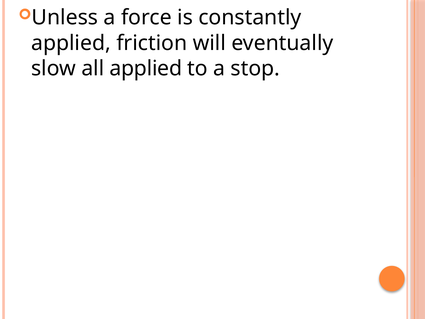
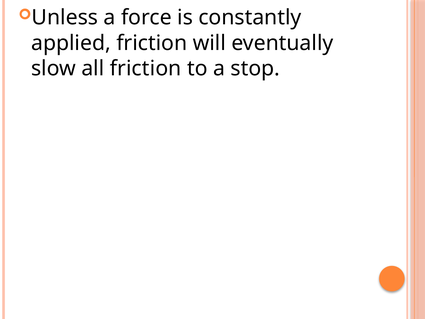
all applied: applied -> friction (146, 69)
